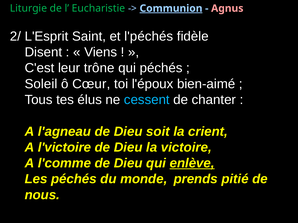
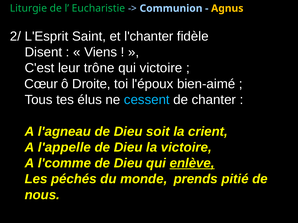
Communion underline: present -> none (171, 8)
Agnus colour: pink -> yellow (227, 8)
l'péchés: l'péchés -> l'chanter (149, 36)
qui péchés: péchés -> victoire (161, 68)
Soleil: Soleil -> Cœur (41, 84)
Cœur: Cœur -> Droite (91, 84)
l'victoire: l'victoire -> l'appelle (64, 148)
